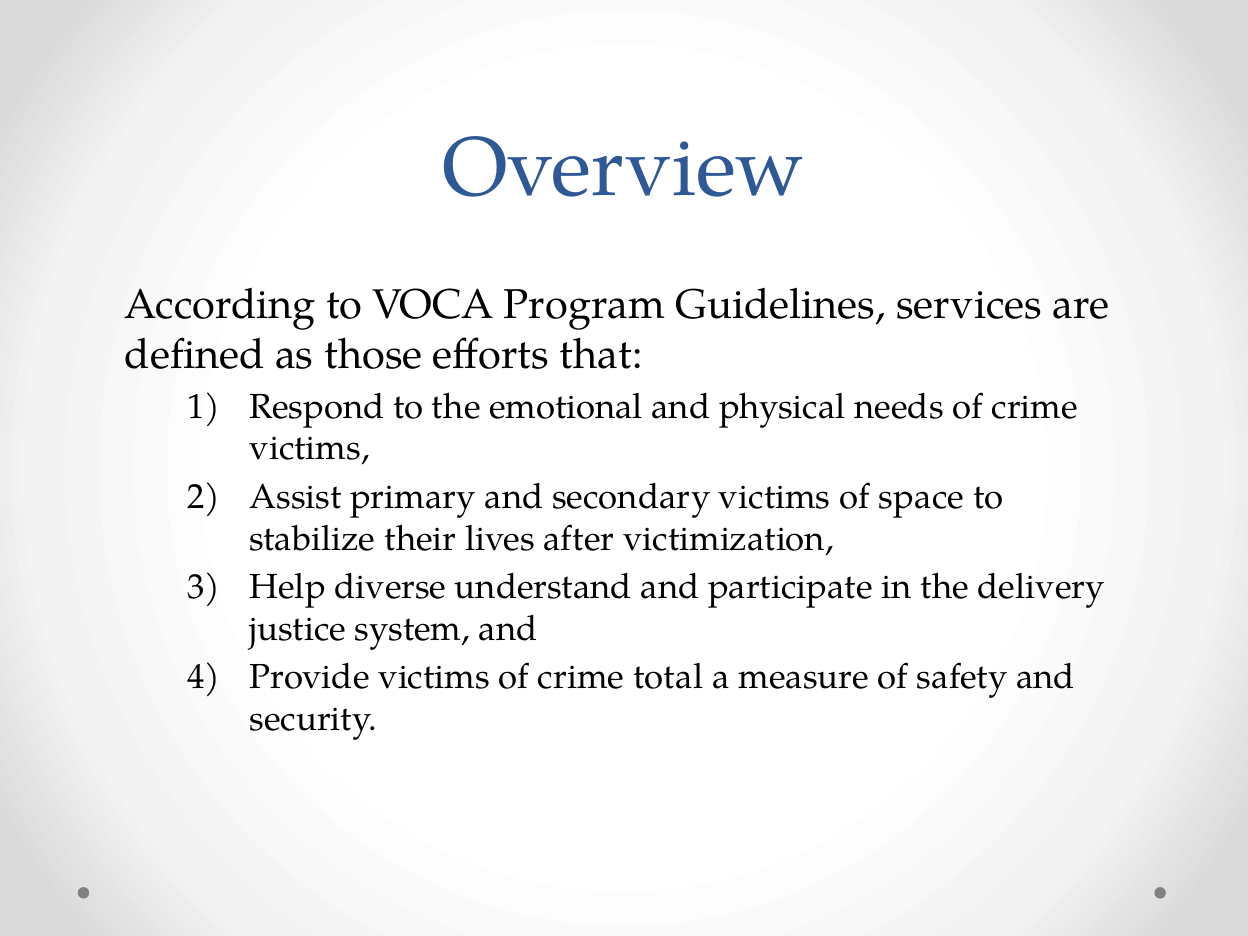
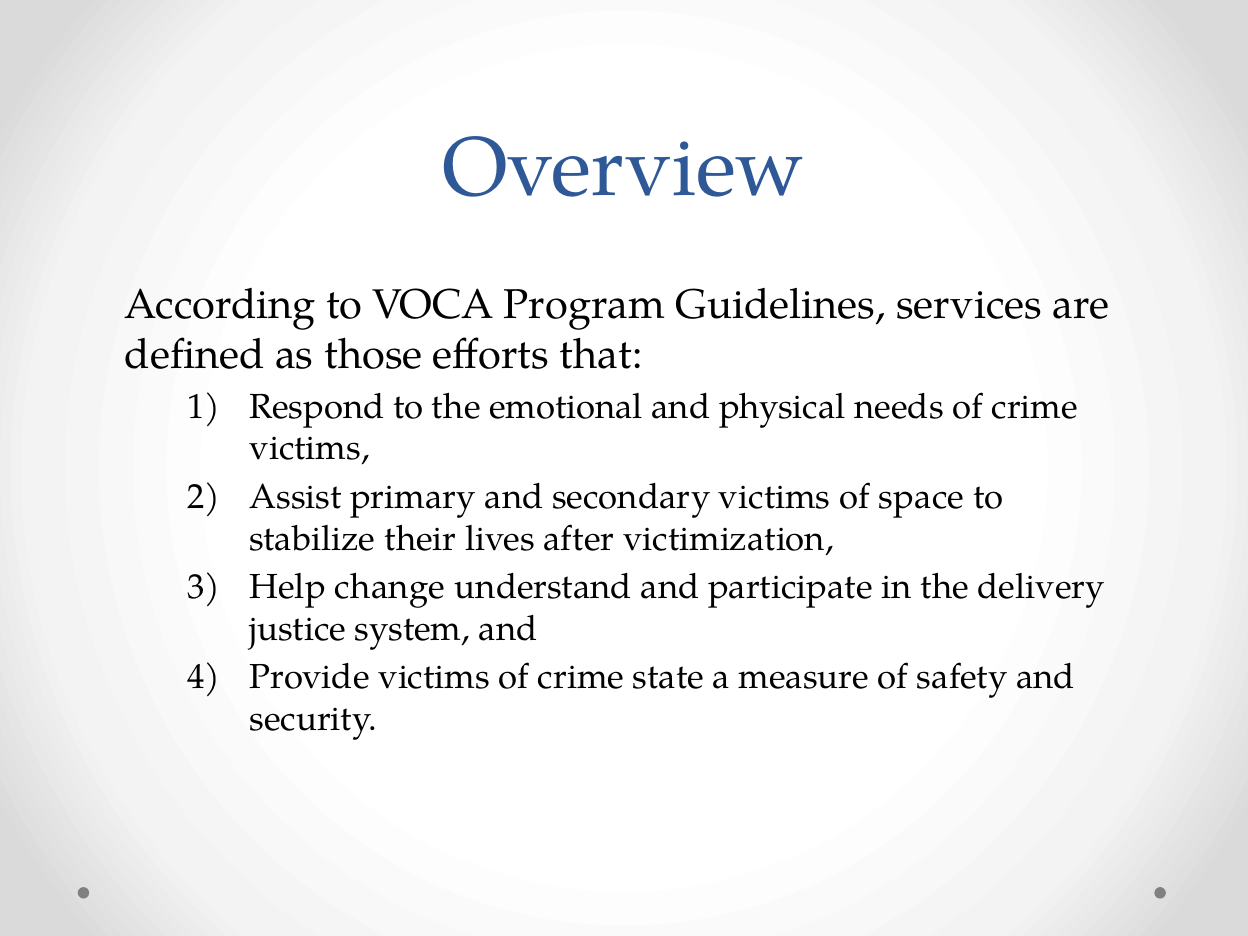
diverse: diverse -> change (390, 587)
total: total -> state (668, 677)
